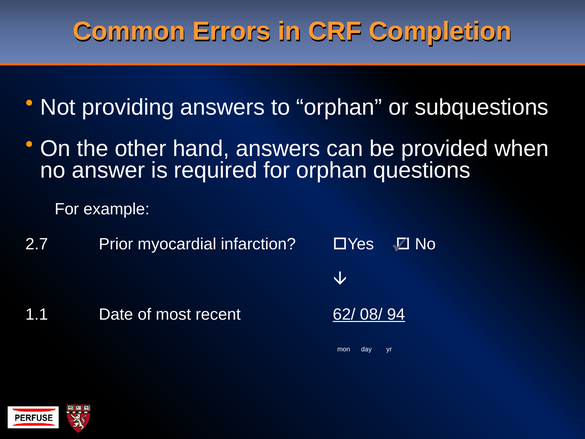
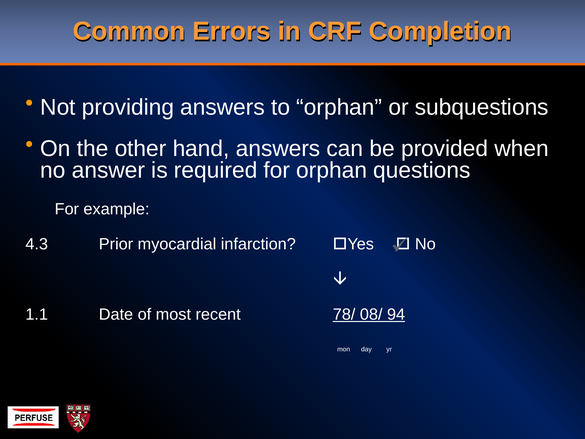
2.7: 2.7 -> 4.3 (37, 244)
62/: 62/ -> 78/ (344, 314)
